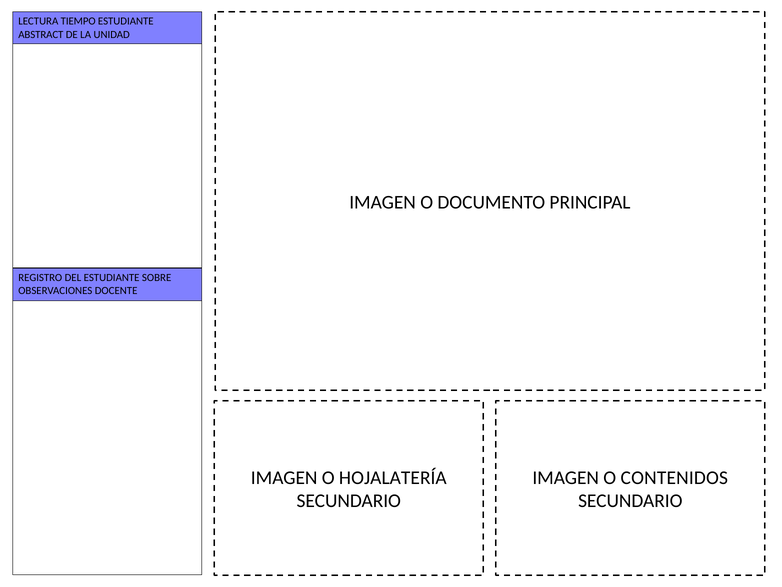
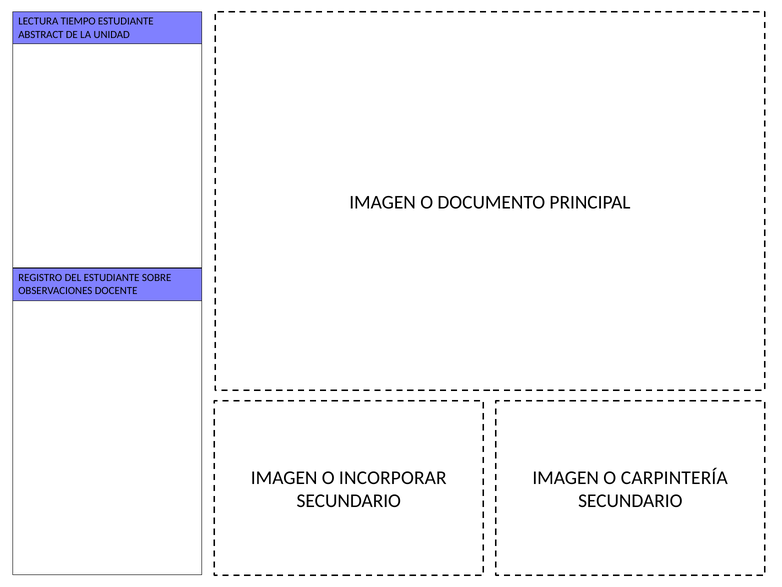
HOJALATERÍA: HOJALATERÍA -> INCORPORAR (393, 477)
CONTENIDOS: CONTENIDOS -> CARPINTERÍA (674, 477)
